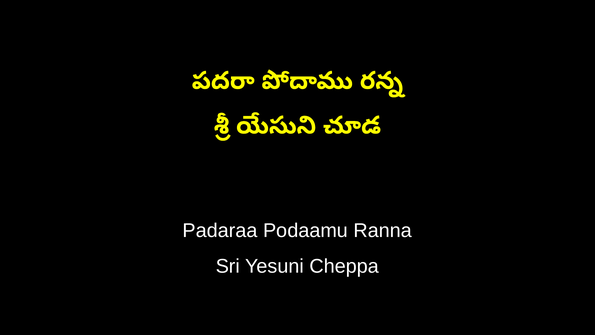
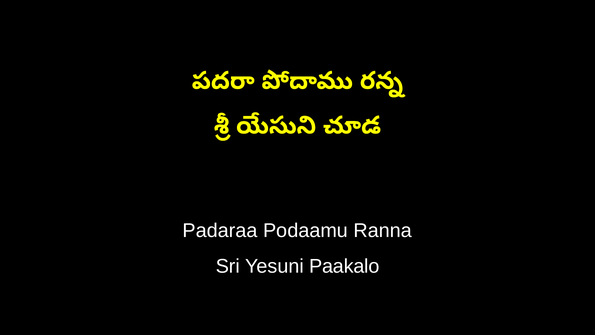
Cheppa: Cheppa -> Paakalo (344, 266)
